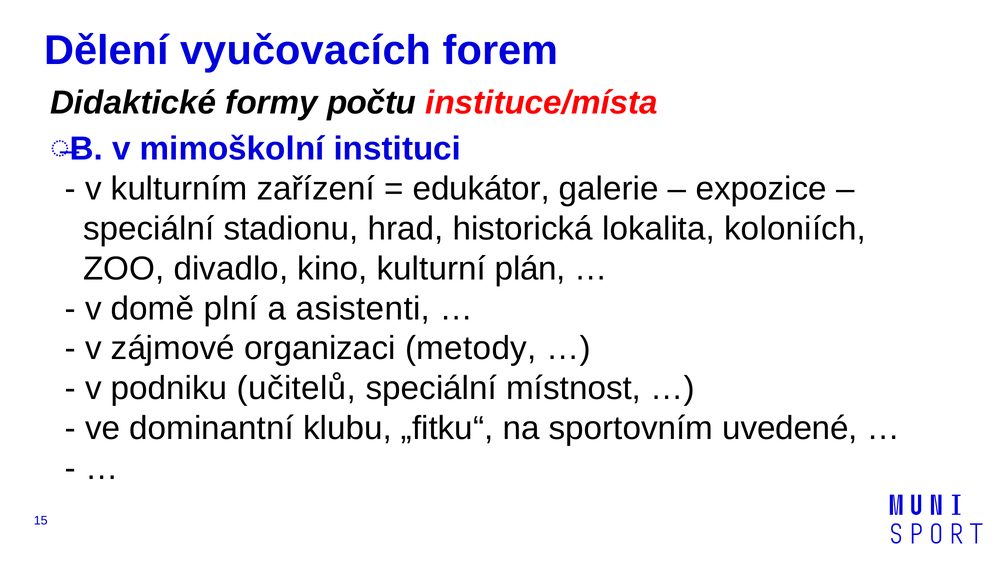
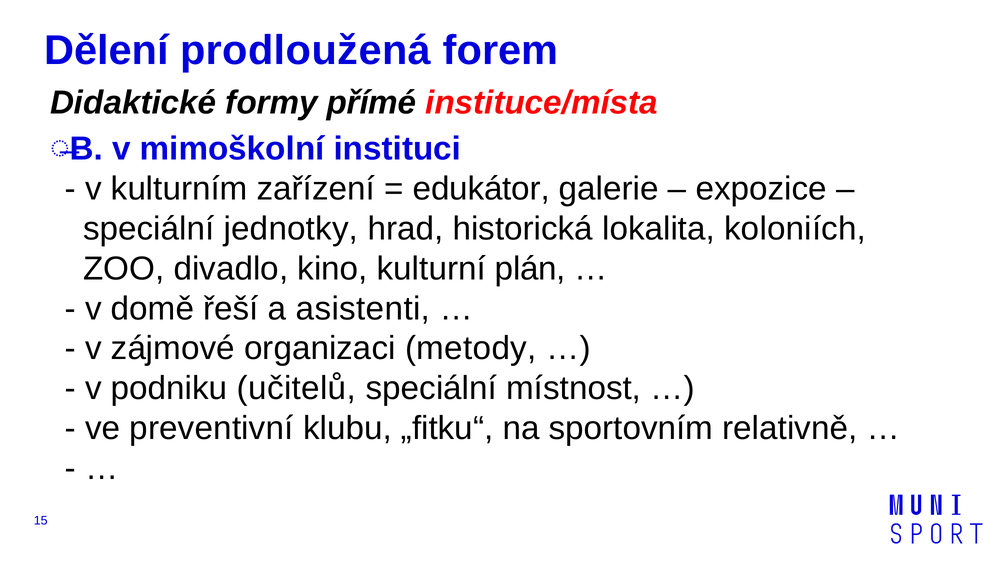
vyučovacích: vyučovacích -> prodloužená (305, 50)
počtu: počtu -> přímé (372, 103)
stadionu: stadionu -> jednotky (291, 229)
plní: plní -> řeší (231, 308)
dominantní: dominantní -> preventivní (211, 428)
uvedené: uvedené -> relativně (790, 428)
